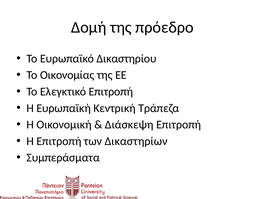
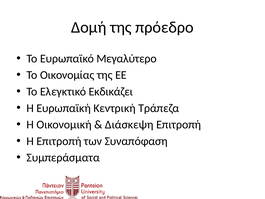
Δικαστηρίου: Δικαστηρίου -> Μεγαλύτερο (127, 59)
Ελεγκτικό Επιτροπή: Επιτροπή -> Εκδικάζει (111, 91)
Δικαστηρίων: Δικαστηρίων -> Συναπόφαση (136, 141)
